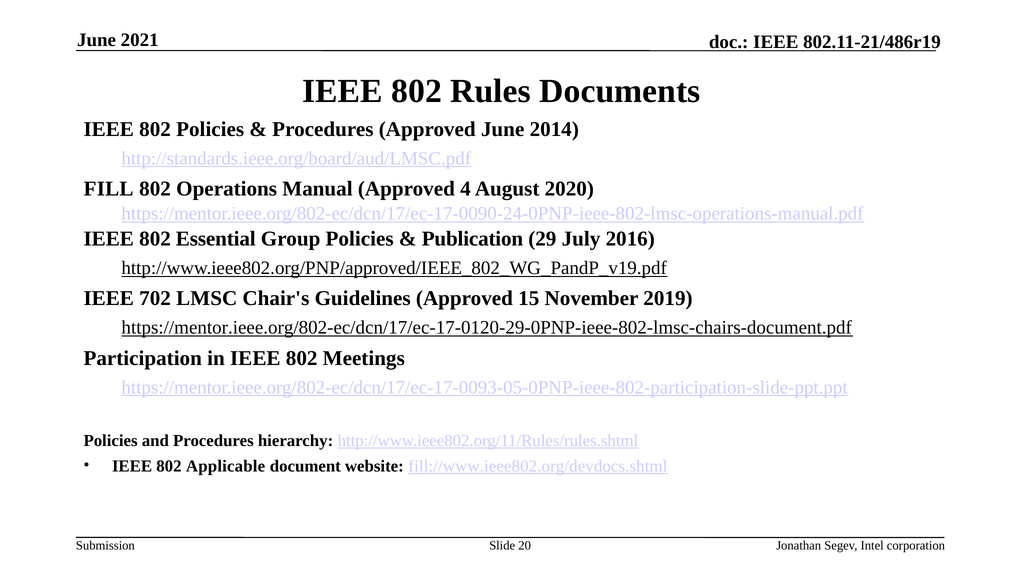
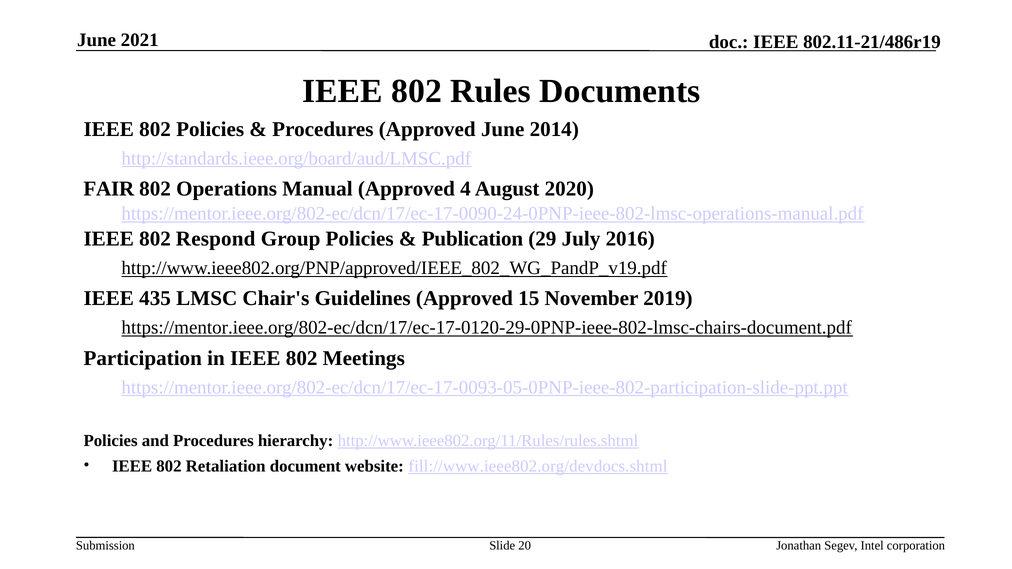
FILL: FILL -> FAIR (109, 189)
Essential: Essential -> Respond (216, 239)
702: 702 -> 435 (155, 299)
Applicable: Applicable -> Retaliation (226, 466)
